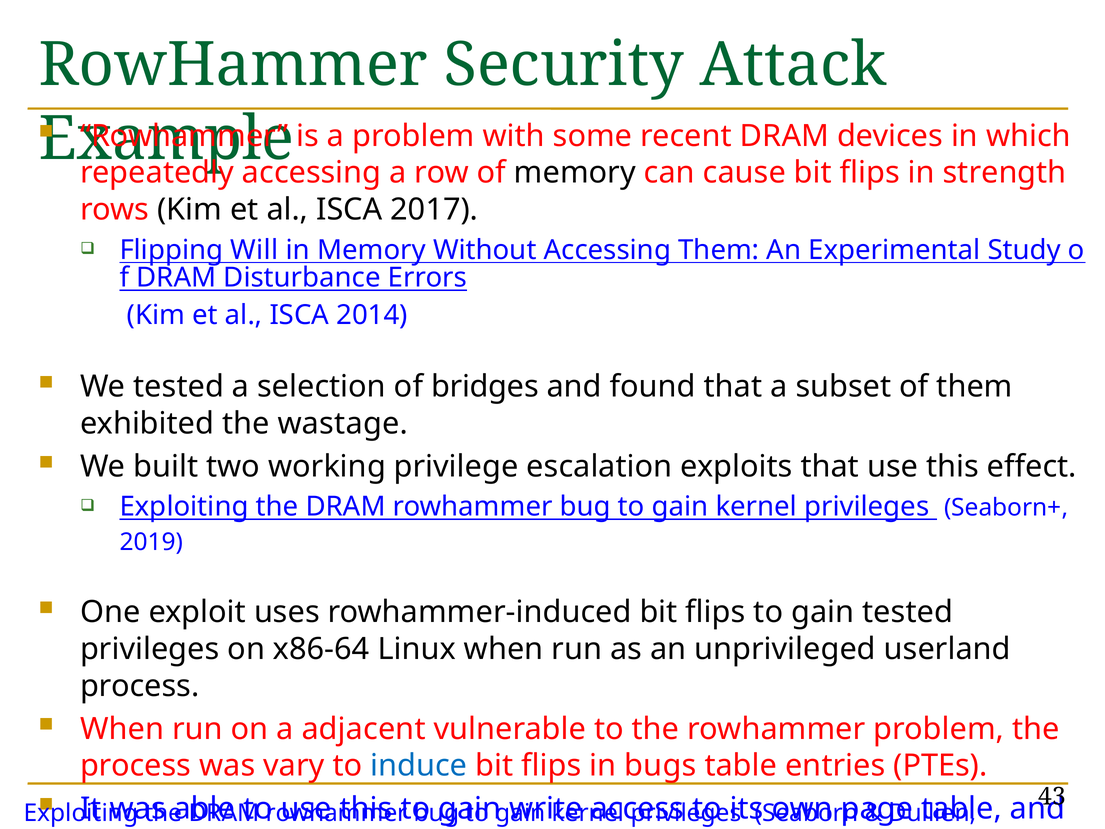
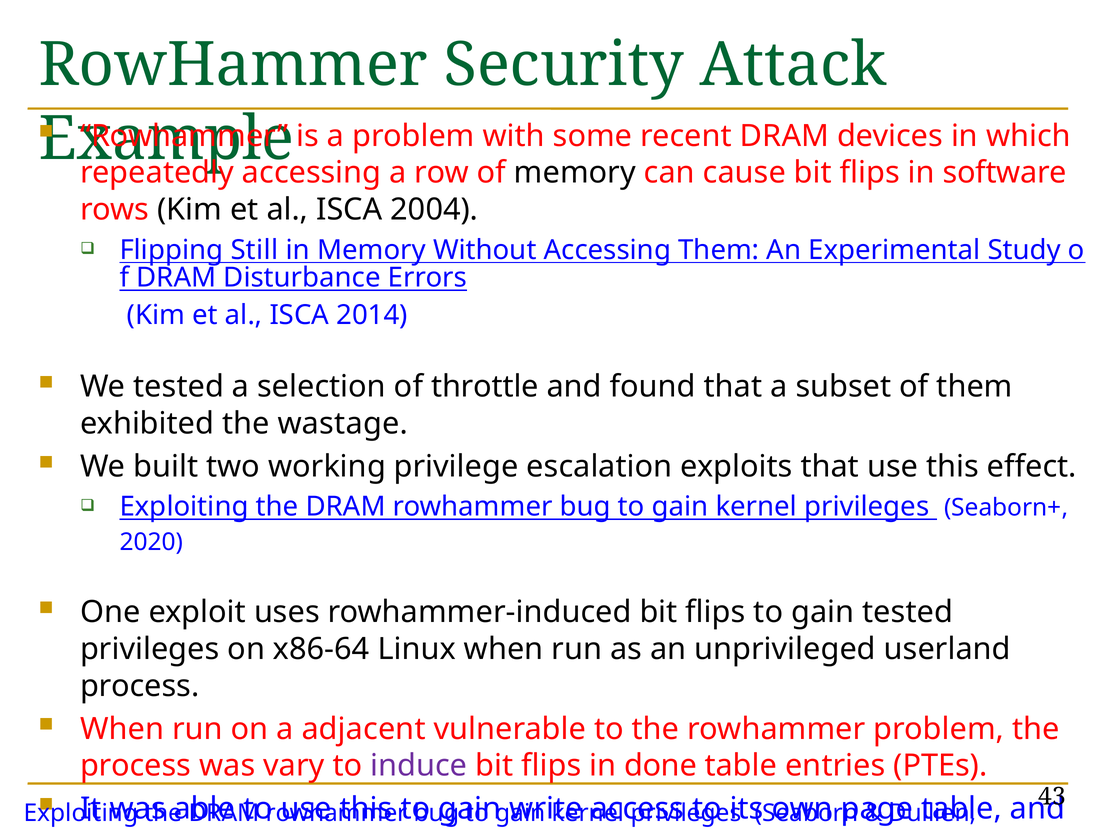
strength: strength -> software (1005, 173)
2017: 2017 -> 2004 (434, 210)
Will: Will -> Still (254, 250)
bridges: bridges -> throttle (485, 387)
2019: 2019 -> 2020 (151, 542)
induce colour: blue -> purple (419, 766)
bugs: bugs -> done (661, 766)
